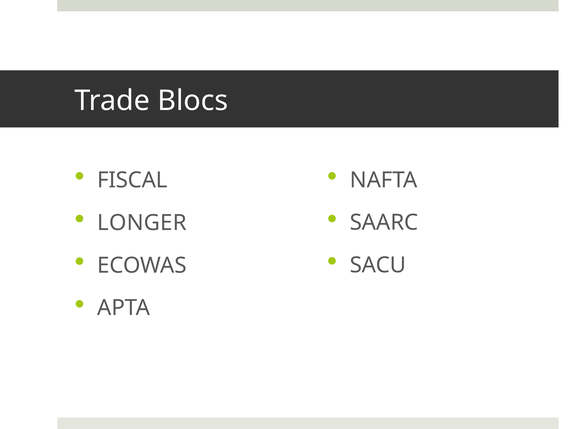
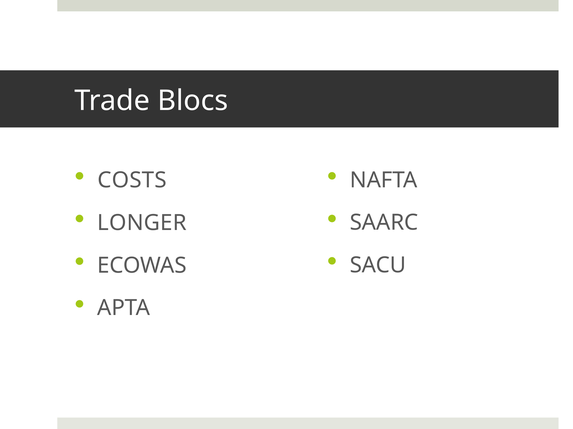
FISCAL: FISCAL -> COSTS (132, 180)
